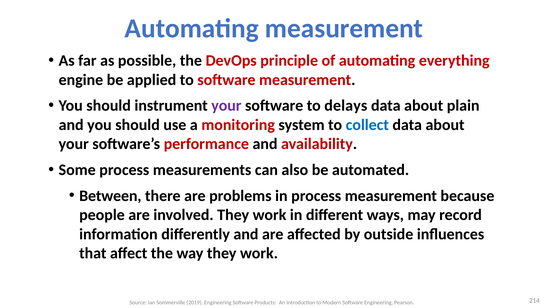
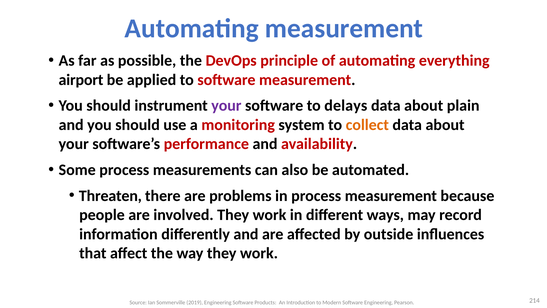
engine: engine -> airport (81, 80)
collect colour: blue -> orange (367, 125)
Between: Between -> Threaten (110, 196)
